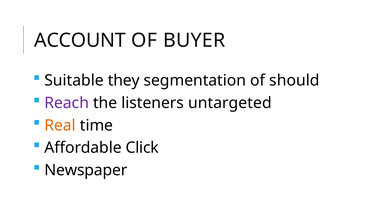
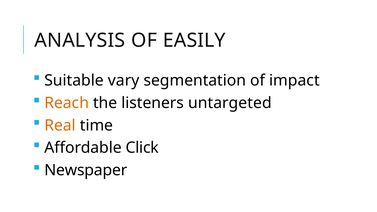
ACCOUNT: ACCOUNT -> ANALYSIS (80, 40)
BUYER: BUYER -> EASILY (194, 40)
they: they -> vary (124, 80)
should: should -> impact (294, 80)
Reach colour: purple -> orange (67, 103)
